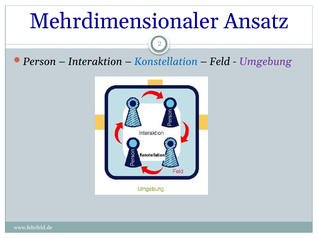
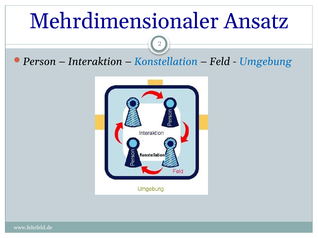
Umgebung colour: purple -> blue (265, 62)
